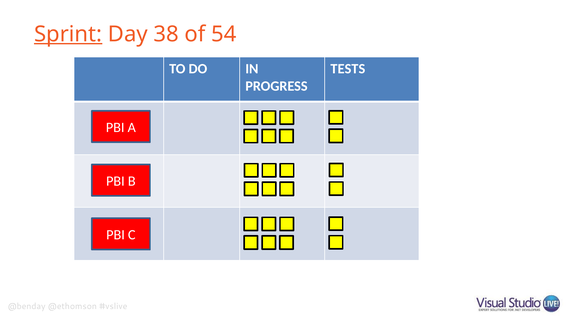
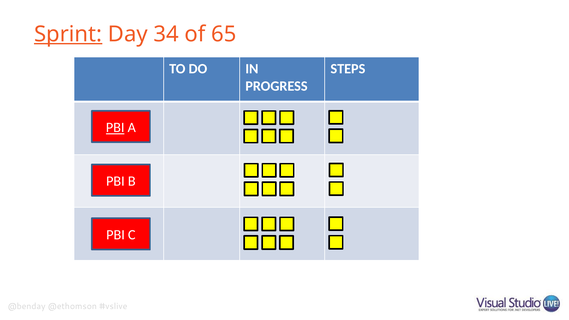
38: 38 -> 34 (166, 34)
54: 54 -> 65 (224, 34)
TESTS: TESTS -> STEPS (348, 69)
PBI underline: none -> present (115, 128)
